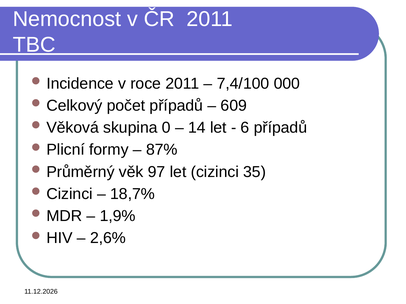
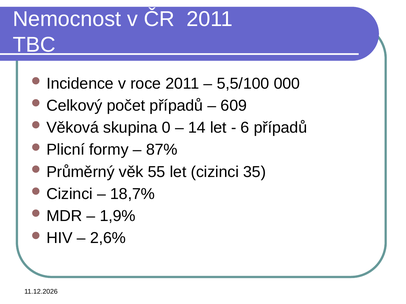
7,4/100: 7,4/100 -> 5,5/100 (243, 84)
97: 97 -> 55 (157, 172)
